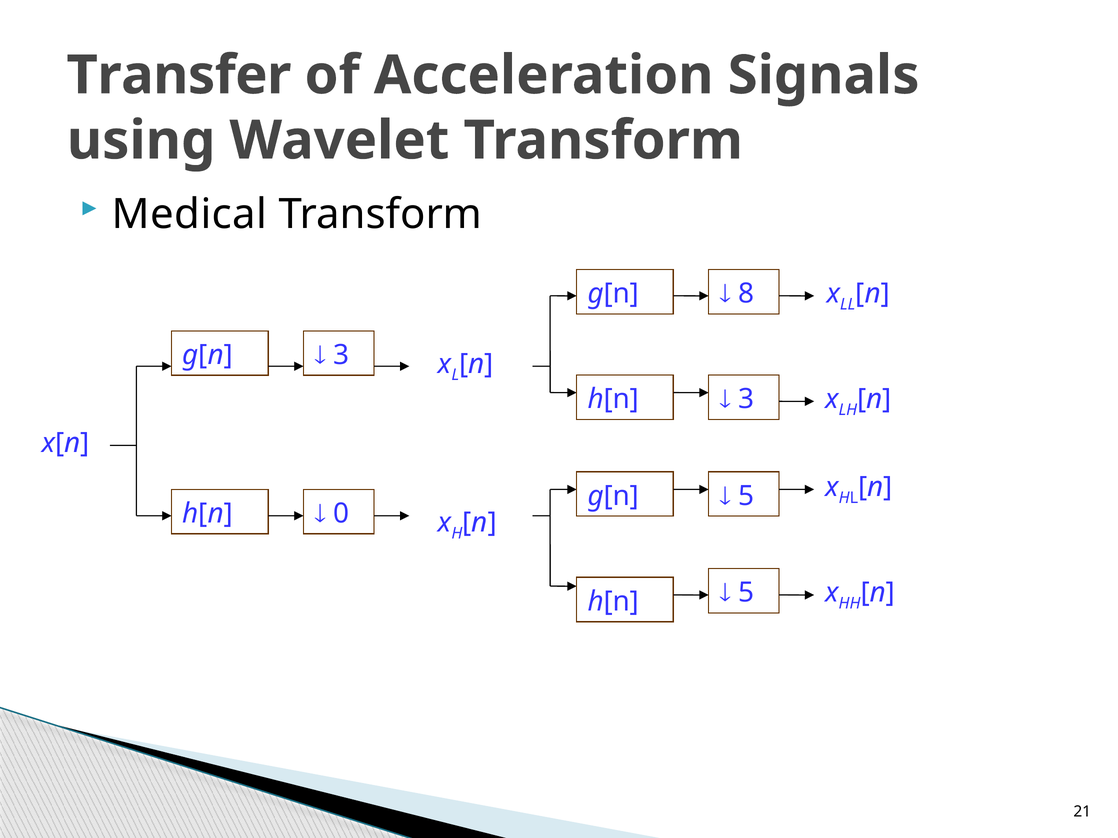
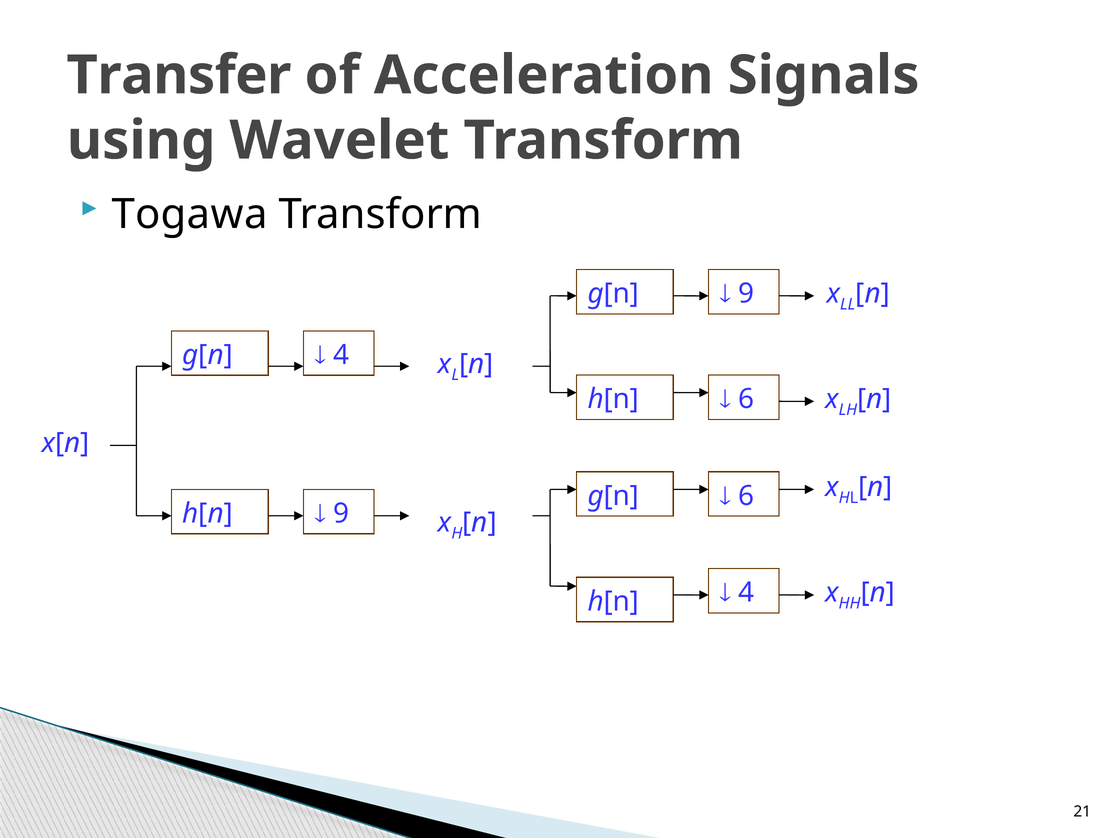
Medical: Medical -> Togawa (190, 215)
8: 8 -> 9 (746, 294)
3: 3 -> 4 (341, 355)
3: 3 -> 6 (746, 399)
5: 5 -> 6 (746, 496)
0: 0 -> 9 (341, 514)
5: 5 -> 4 (746, 593)
